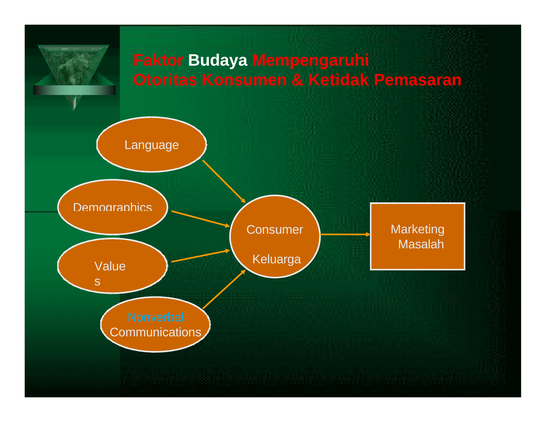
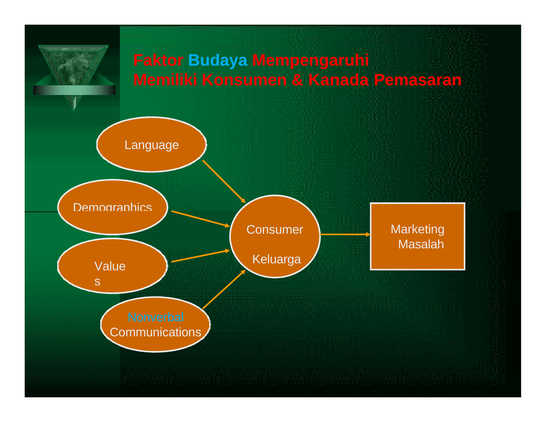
Budaya colour: white -> light blue (218, 60)
Otoritas: Otoritas -> Memiliki (165, 80)
Ketidak: Ketidak -> Kanada (339, 80)
